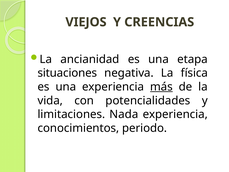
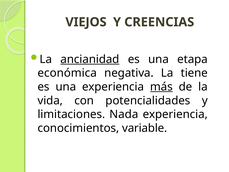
ancianidad underline: none -> present (90, 59)
situaciones: situaciones -> económica (67, 73)
física: física -> tiene (194, 73)
periodo: periodo -> variable (145, 128)
